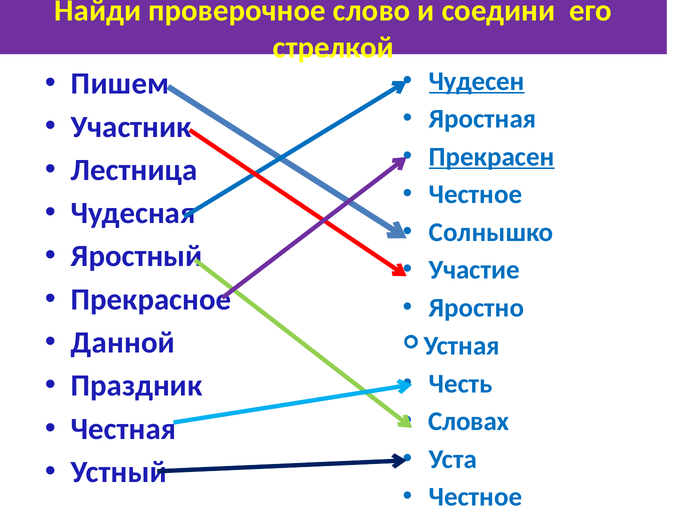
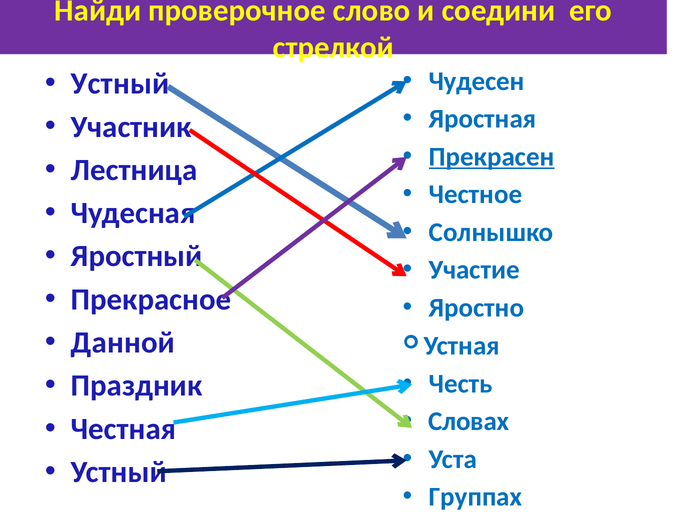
Чудесен underline: present -> none (477, 81)
Пишем: Пишем -> Устный (120, 84)
Честное: Честное -> Группах (475, 498)
